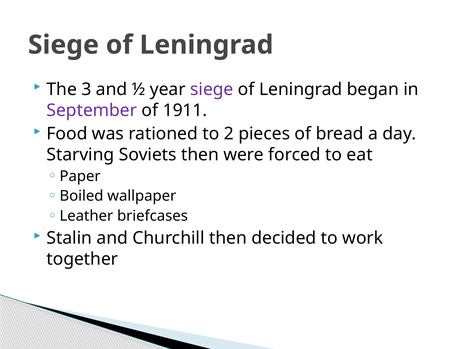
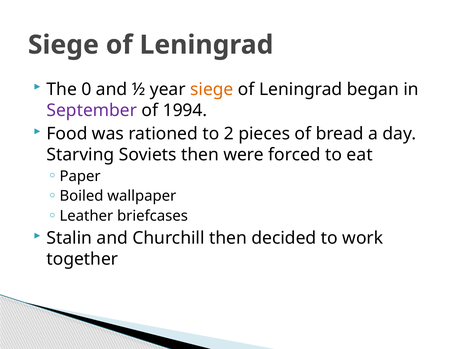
3: 3 -> 0 (86, 90)
siege colour: purple -> orange (212, 90)
1911: 1911 -> 1994 (185, 110)
